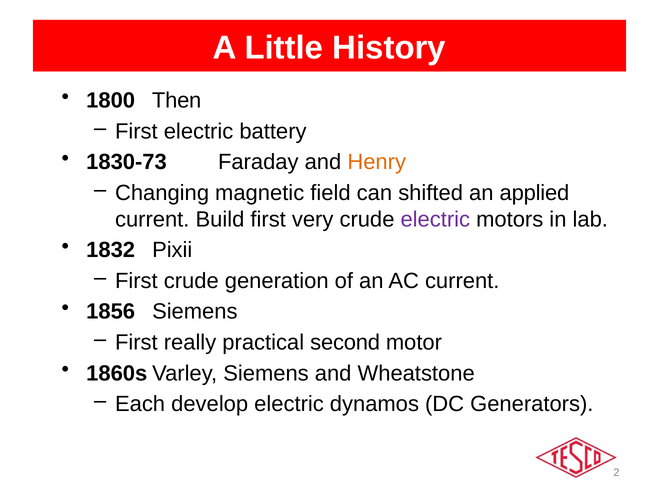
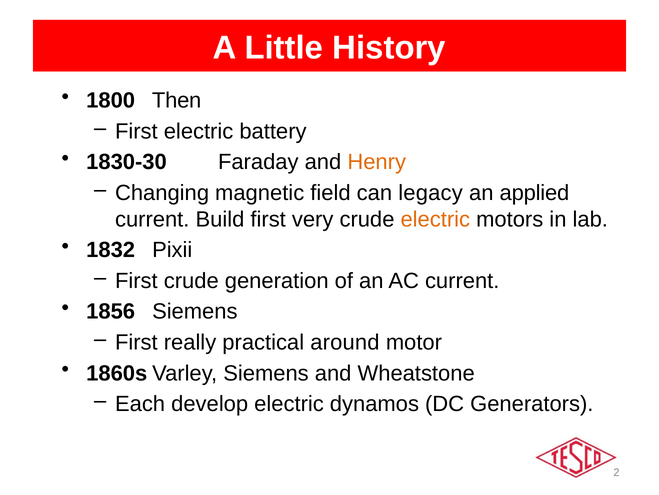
1830-73: 1830-73 -> 1830-30 (127, 162)
shifted: shifted -> legacy (431, 193)
electric colour: purple -> orange (435, 219)
second: second -> around (345, 342)
